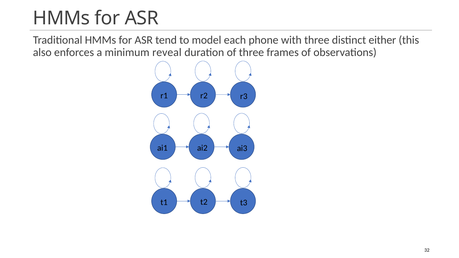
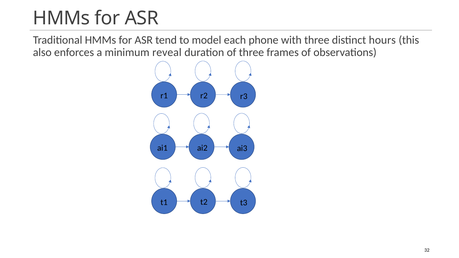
either: either -> hours (382, 40)
